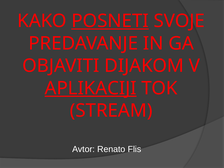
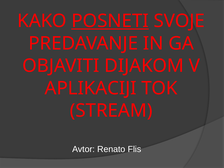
APLIKACIJI underline: present -> none (91, 88)
